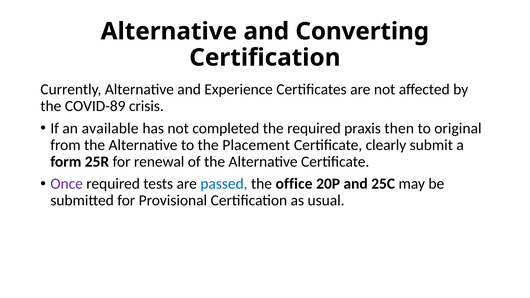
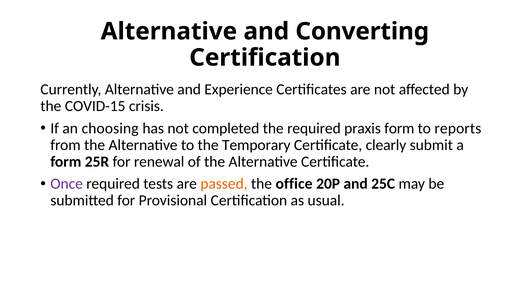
COVID-89: COVID-89 -> COVID-15 (95, 106)
available: available -> choosing (110, 128)
praxis then: then -> form (399, 128)
original: original -> reports (458, 128)
Placement: Placement -> Temporary (256, 145)
passed colour: blue -> orange (224, 184)
